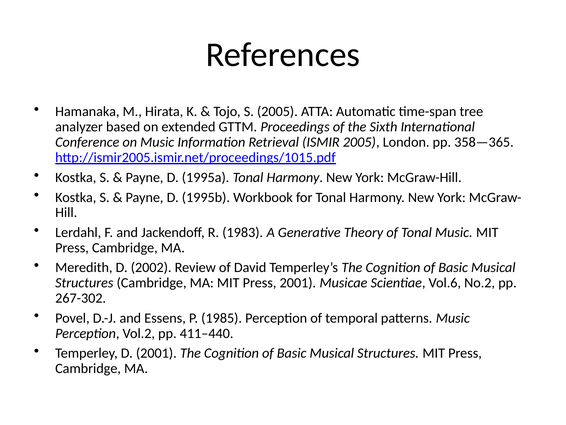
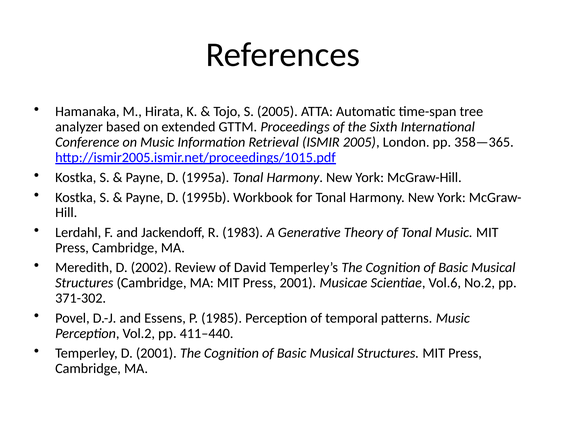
267-302: 267-302 -> 371-302 (81, 298)
